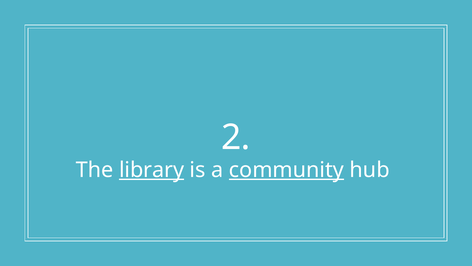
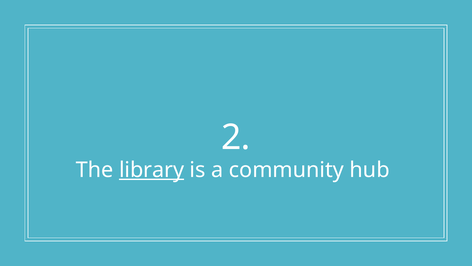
community underline: present -> none (286, 170)
